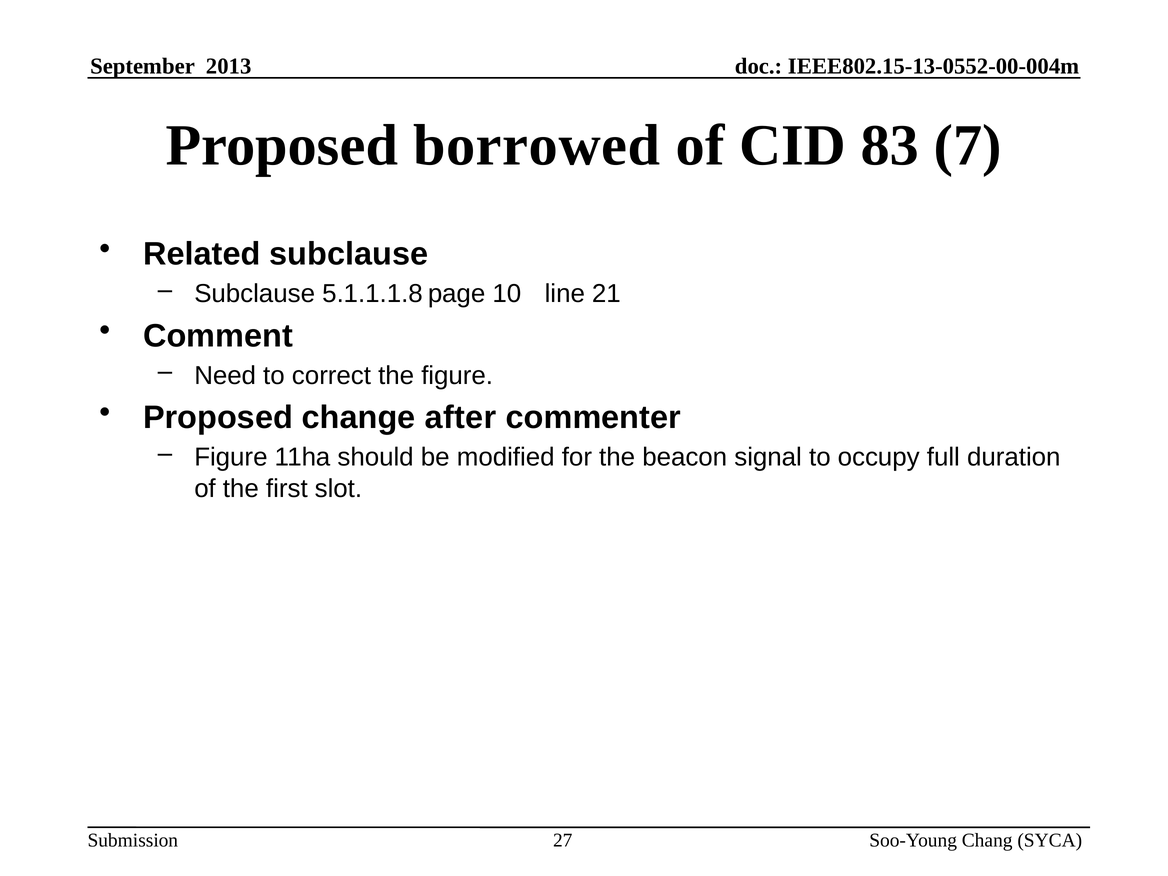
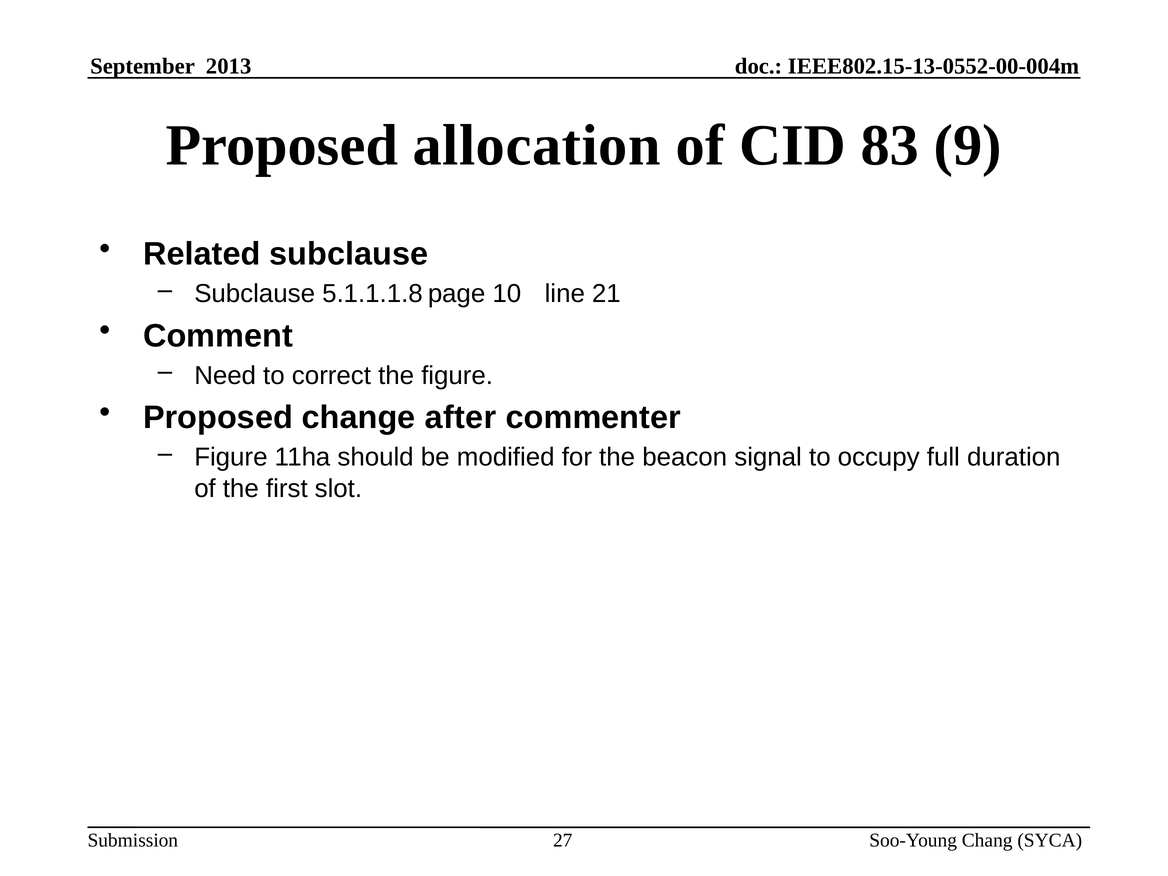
borrowed: borrowed -> allocation (537, 145)
7: 7 -> 9 (968, 145)
